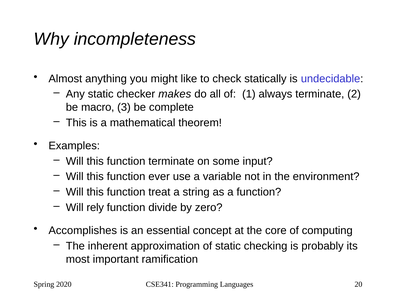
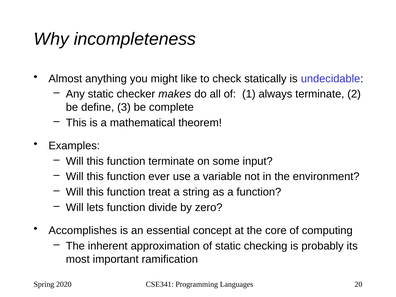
macro: macro -> define (98, 107)
rely: rely -> lets (95, 207)
